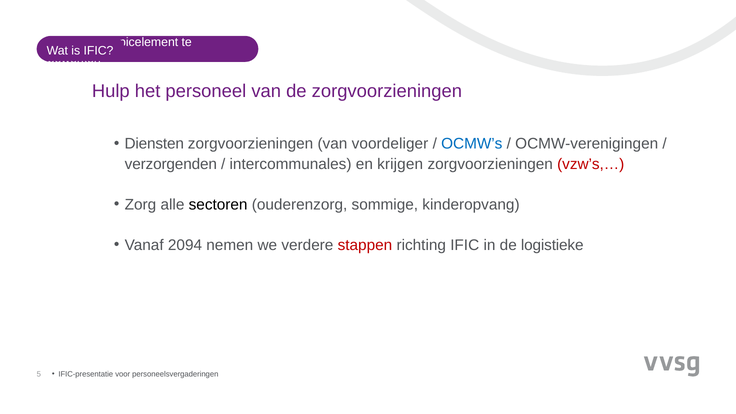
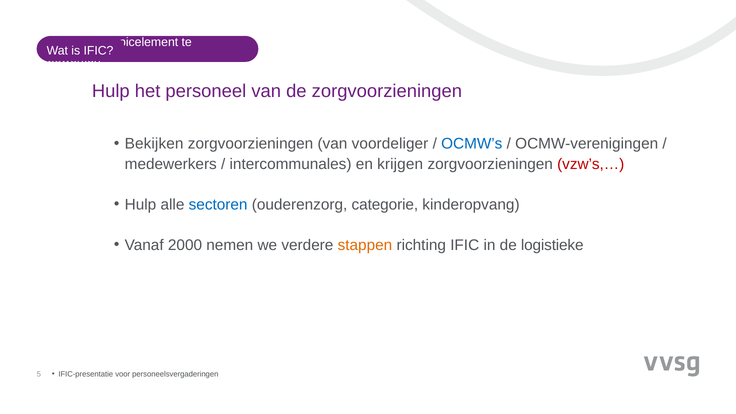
Diensten: Diensten -> Bekijken (154, 144)
verzorgenden: verzorgenden -> medewerkers (171, 164)
Zorg: Zorg -> Hulp (140, 205)
sectoren colour: black -> blue (218, 205)
sommige: sommige -> categorie (385, 205)
2094: 2094 -> 2000 (185, 245)
stappen colour: red -> orange (365, 245)
